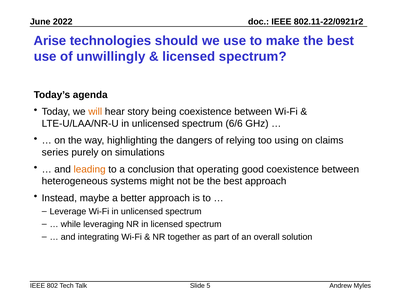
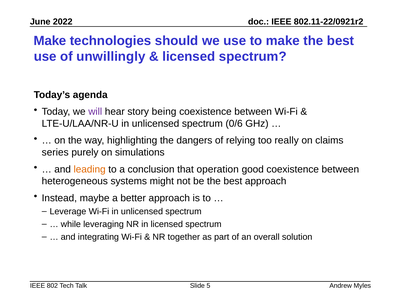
Arise: Arise -> Make (50, 41)
will colour: orange -> purple (95, 112)
6/6: 6/6 -> 0/6 (234, 123)
using: using -> really (287, 140)
operating: operating -> operation (218, 169)
